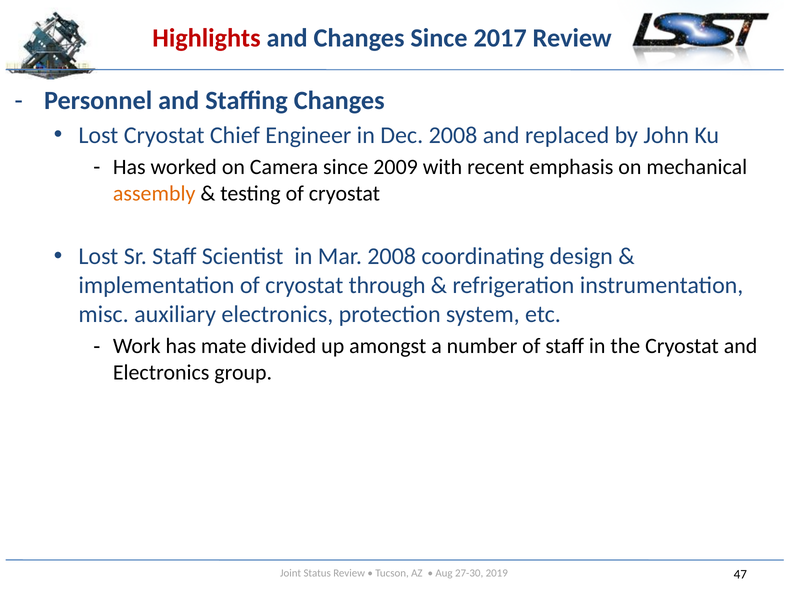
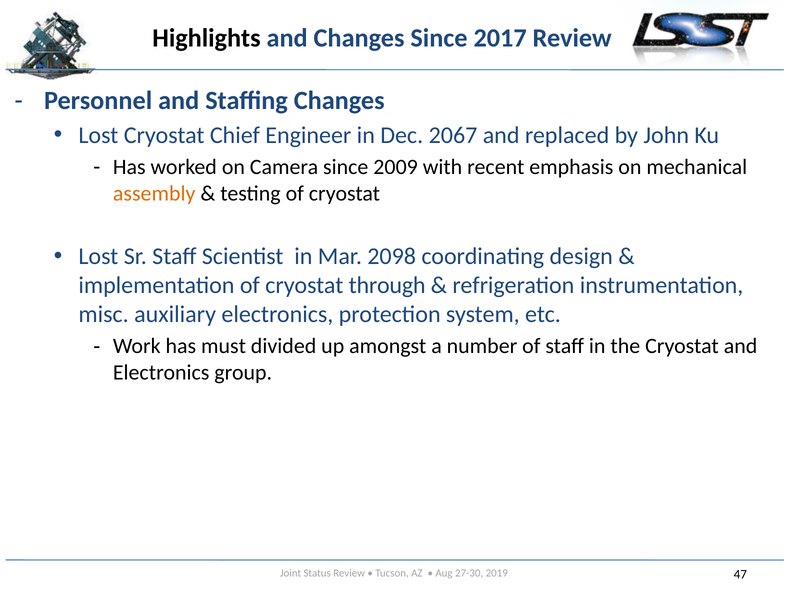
Highlights colour: red -> black (206, 38)
Dec 2008: 2008 -> 2067 (453, 135)
Mar 2008: 2008 -> 2098 (392, 257)
mate: mate -> must (224, 346)
